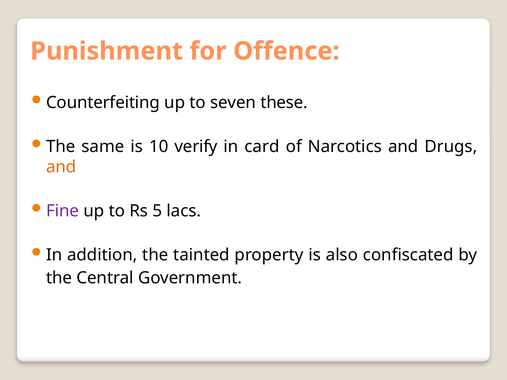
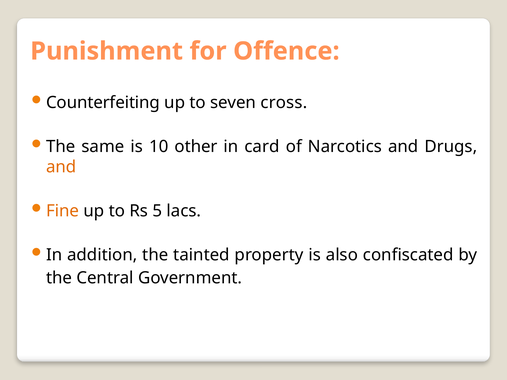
these: these -> cross (284, 103)
verify: verify -> other (196, 147)
Fine colour: purple -> orange (63, 211)
